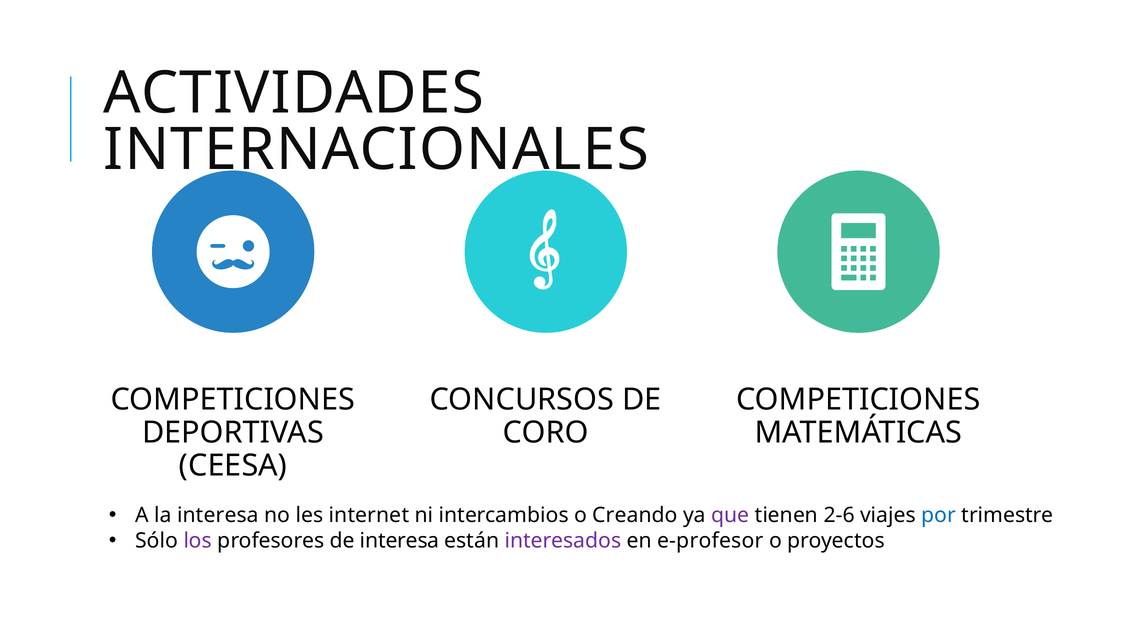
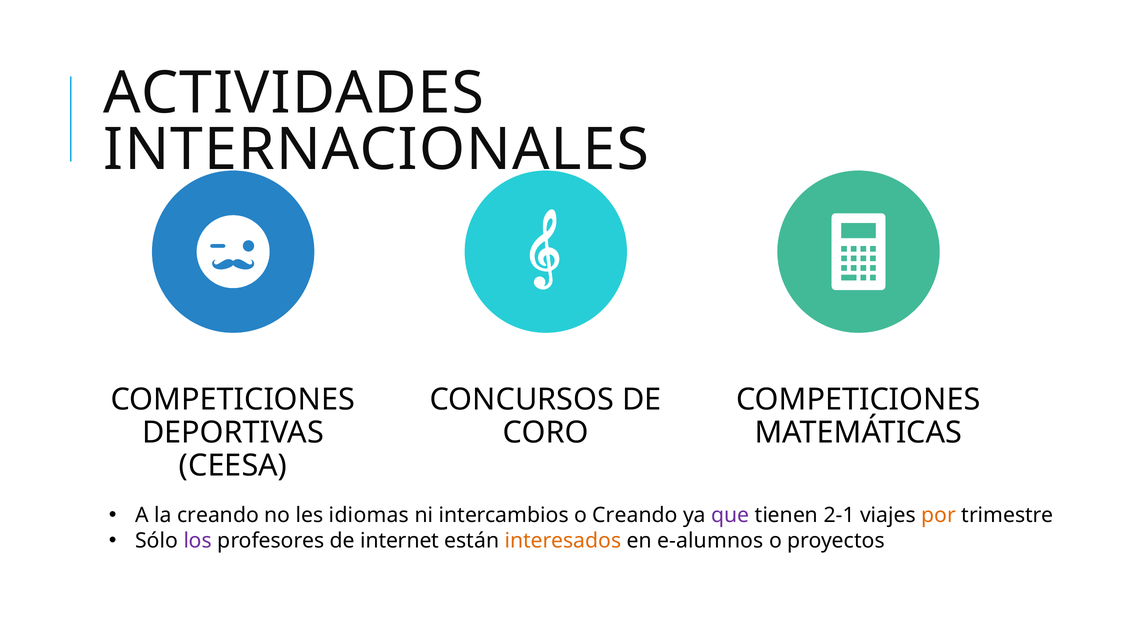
la interesa: interesa -> creando (218, 515)
internet: internet -> idiomas (369, 515)
2-6: 2-6 -> 2-1 (839, 515)
por colour: blue -> orange (939, 515)
de interesa: interesa -> internet (400, 541)
interesados colour: purple -> orange (563, 541)
e-profesor: e-profesor -> e-alumnos (710, 541)
